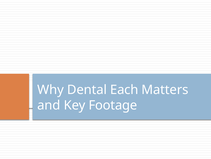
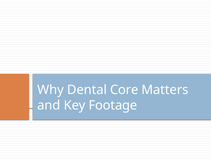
Each: Each -> Core (124, 89)
